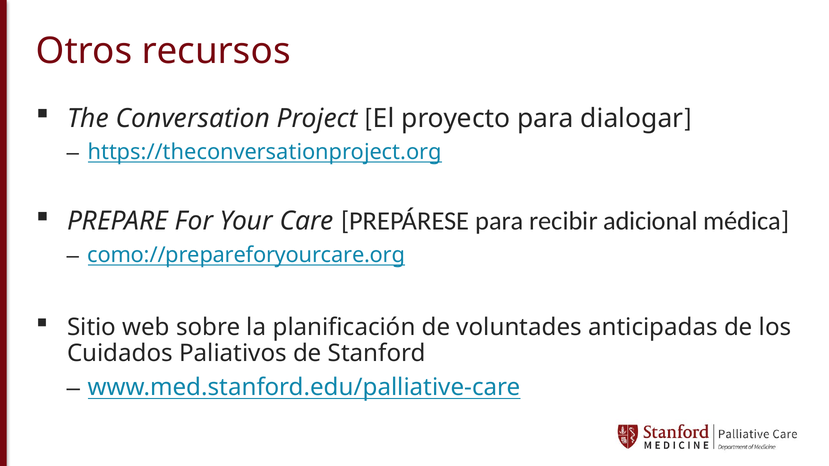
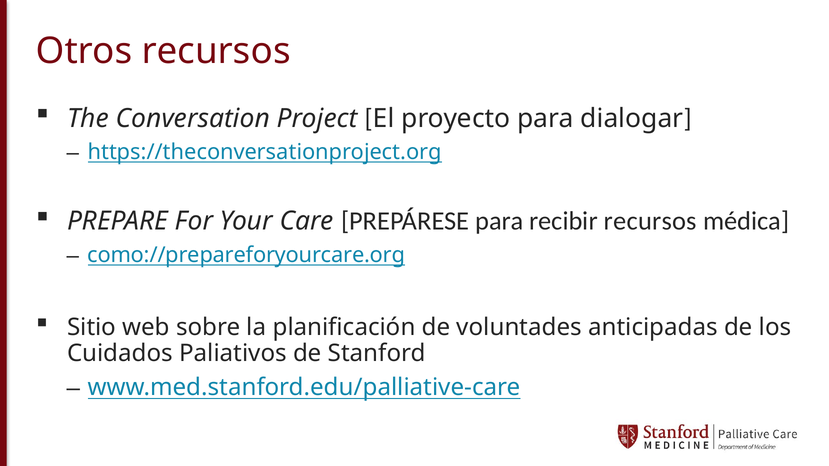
recibir adicional: adicional -> recursos (650, 221)
